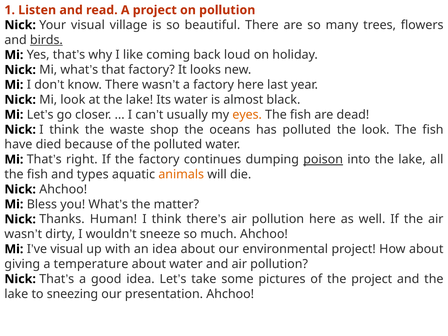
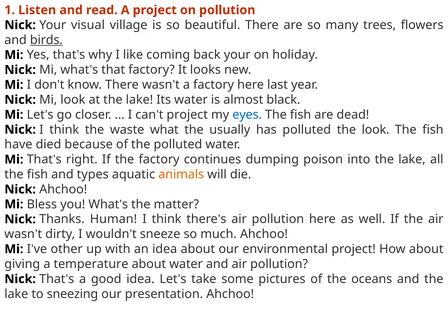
back loud: loud -> your (237, 55)
usually: usually -> project (187, 115)
eyes colour: orange -> blue (247, 115)
waste shop: shop -> what (164, 130)
oceans: oceans -> usually (230, 130)
poison underline: present -> none (323, 159)
visual: visual -> other (67, 249)
the project: project -> oceans (372, 279)
